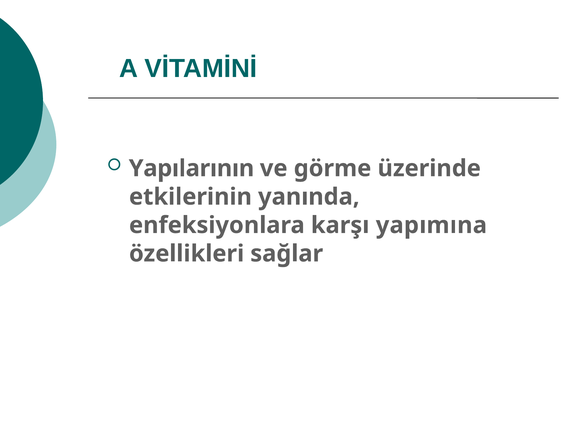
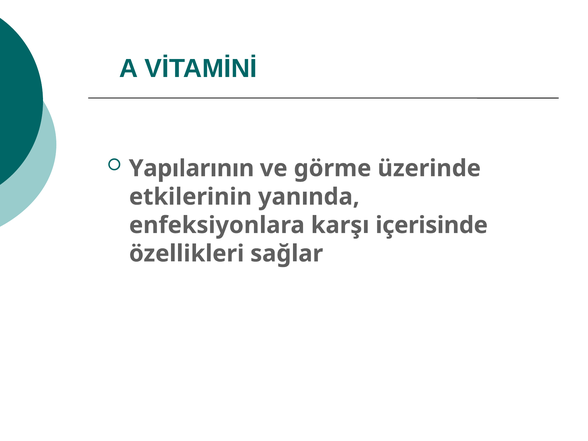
yapımına: yapımına -> içerisinde (432, 225)
